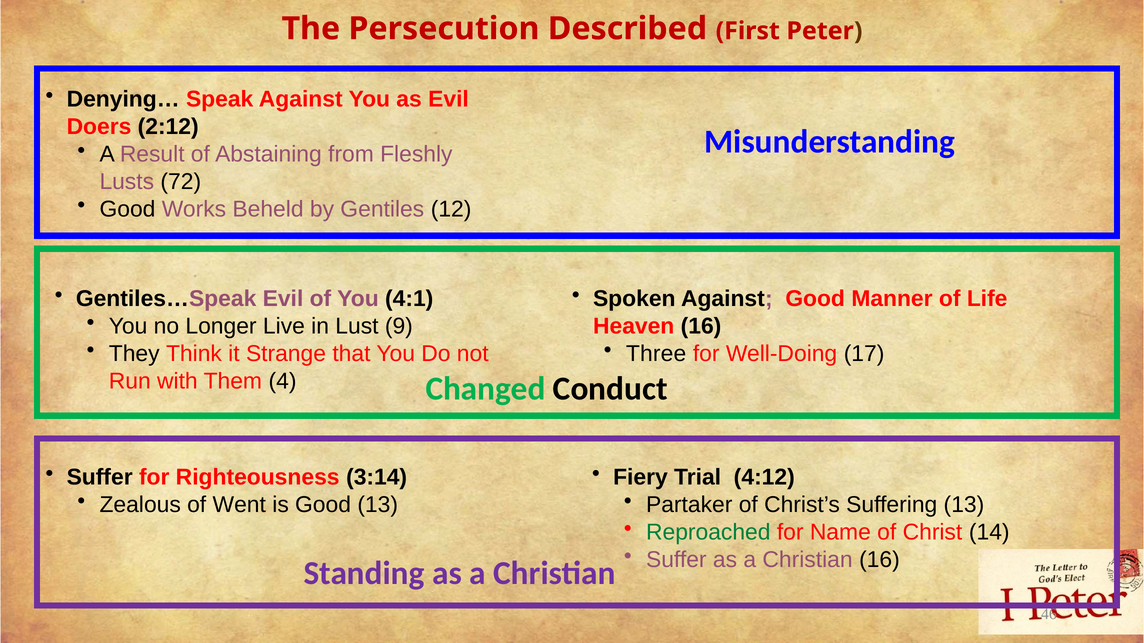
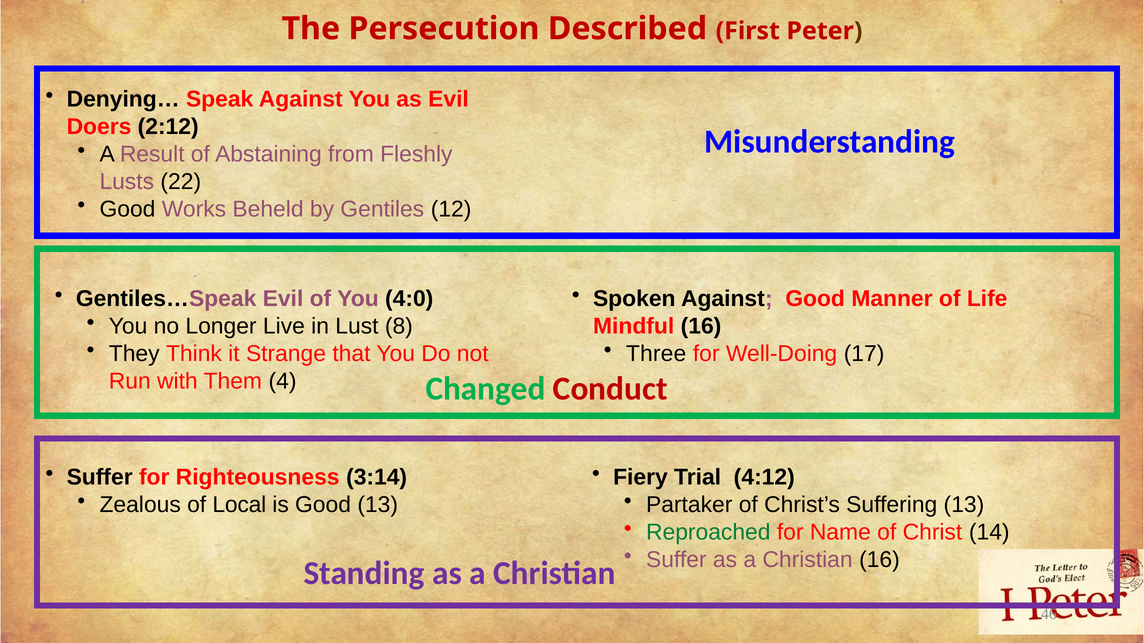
72: 72 -> 22 (181, 182)
4:1: 4:1 -> 4:0 (409, 299)
9: 9 -> 8 (399, 327)
Heaven: Heaven -> Mindful (634, 327)
Conduct colour: black -> red (610, 389)
Went: Went -> Local (239, 505)
